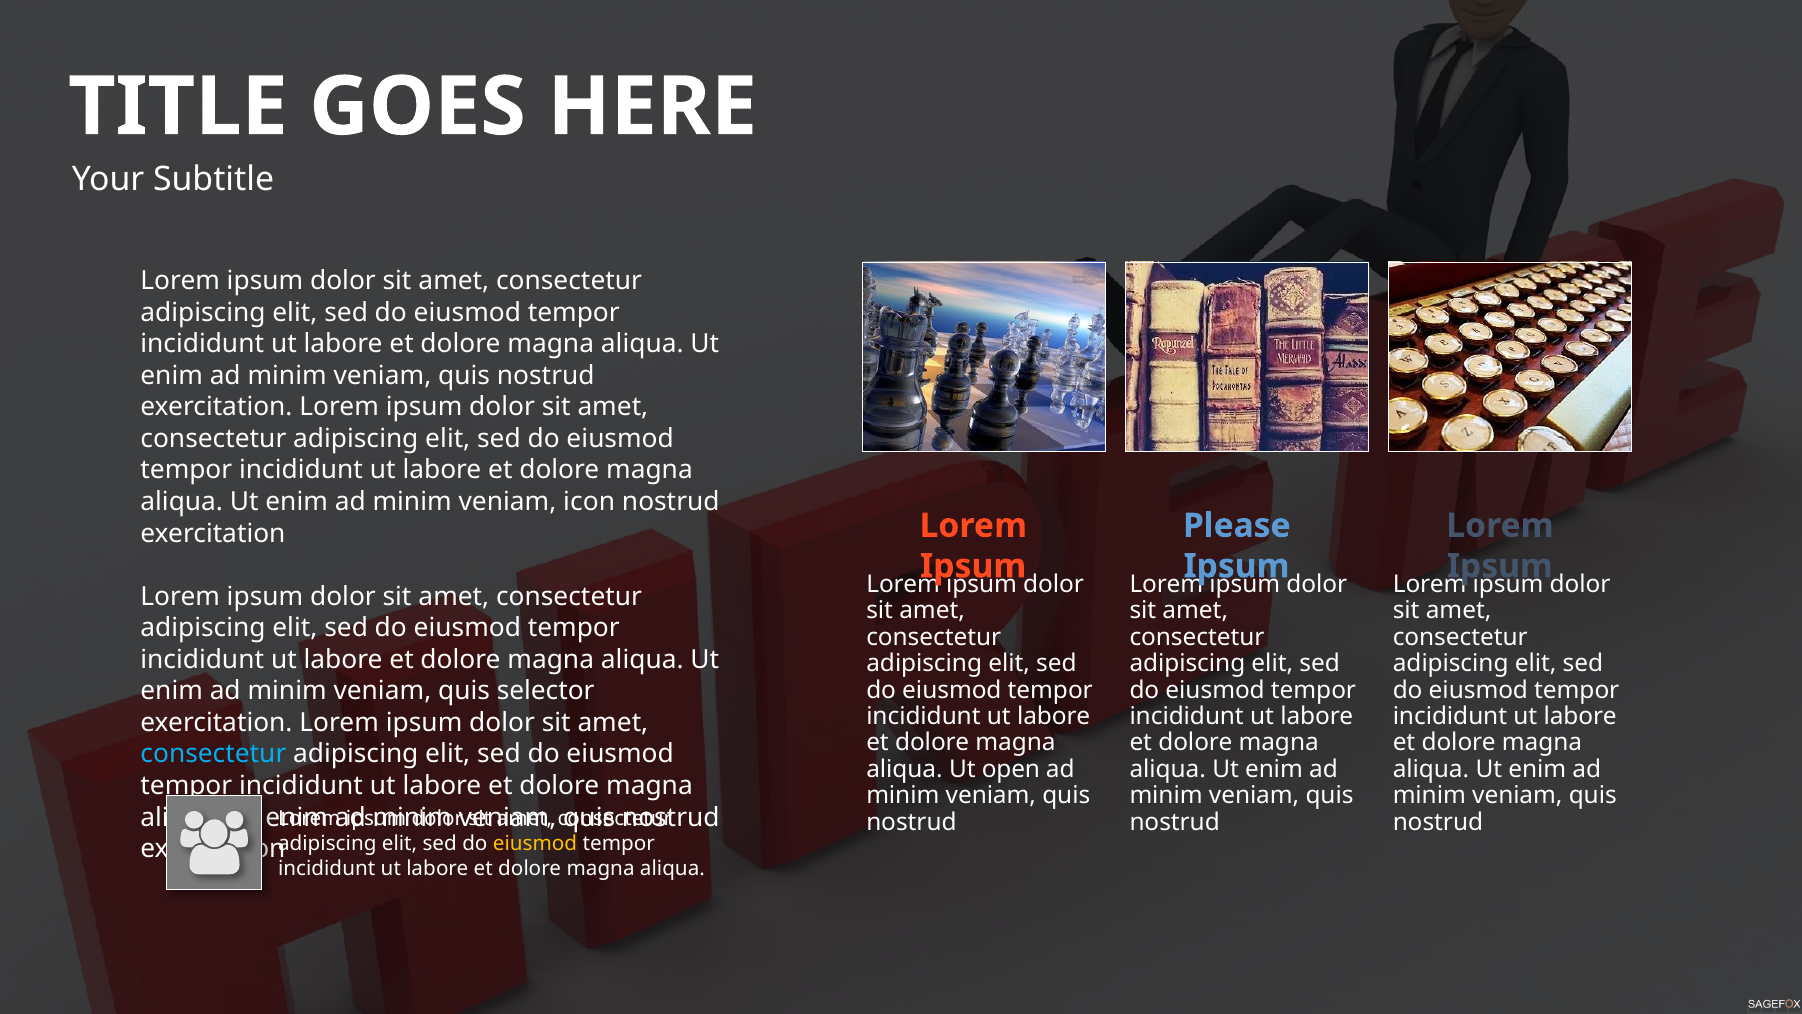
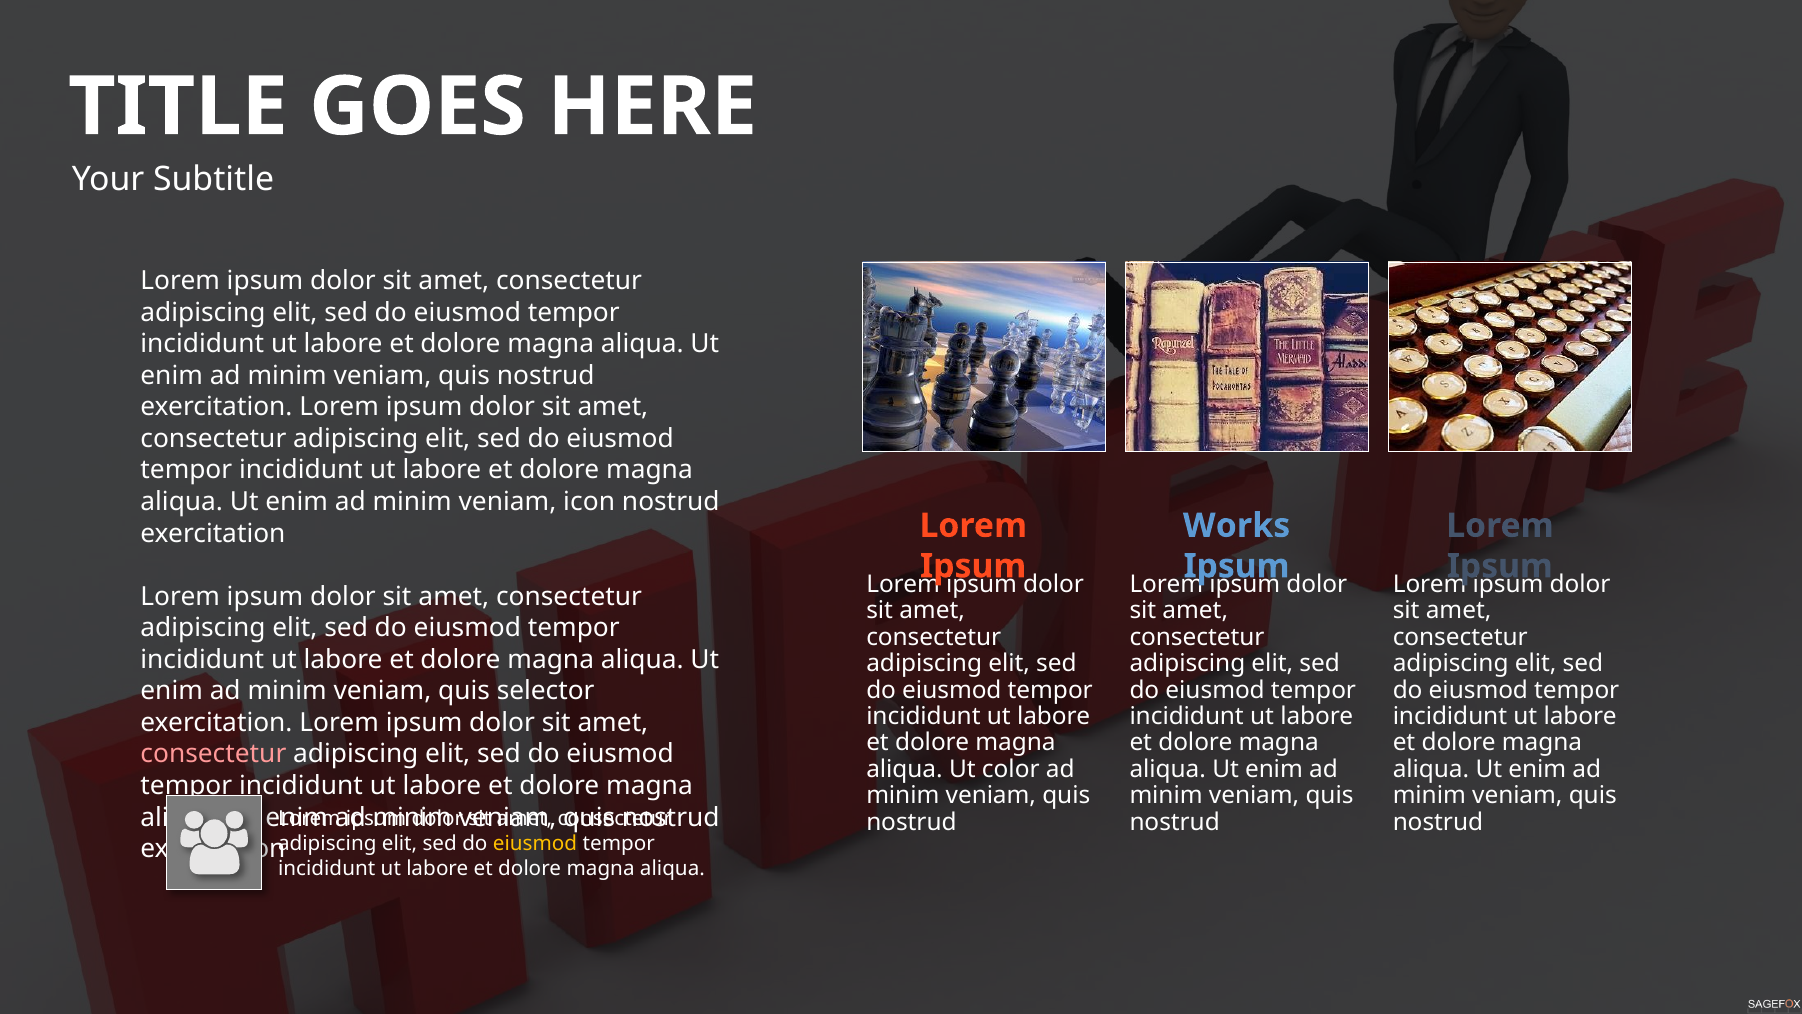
Please: Please -> Works (1237, 525)
consectetur colour: light blue -> pink (213, 754)
open: open -> color (1011, 769)
